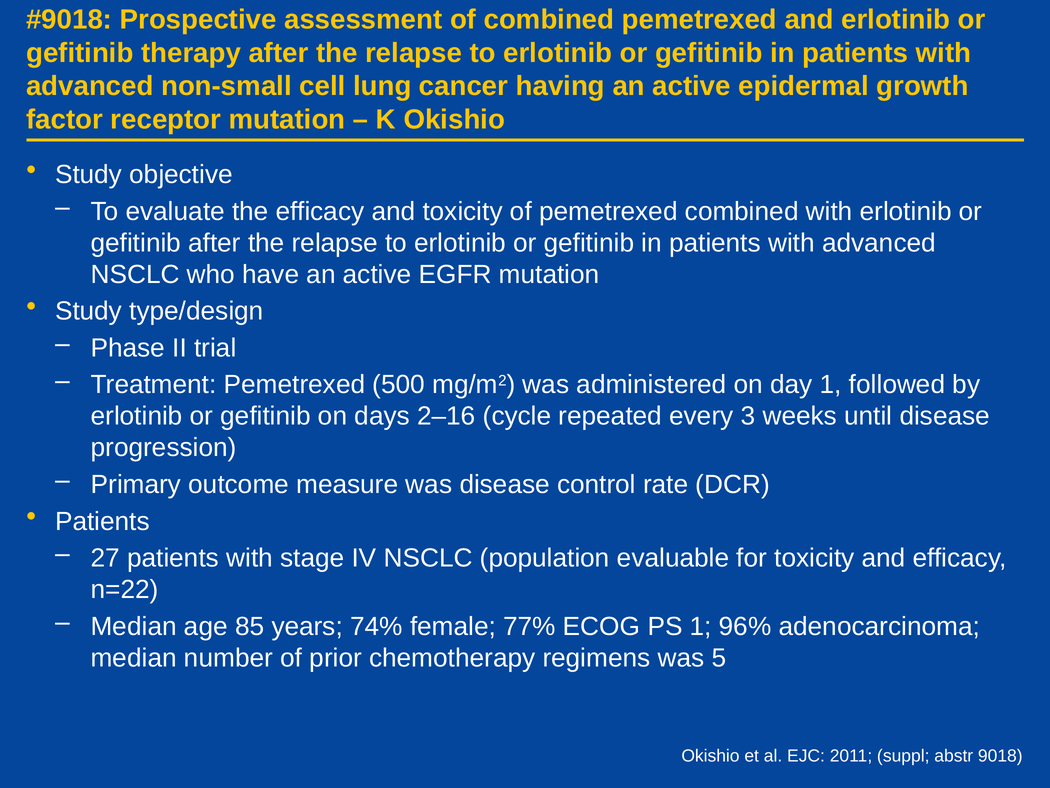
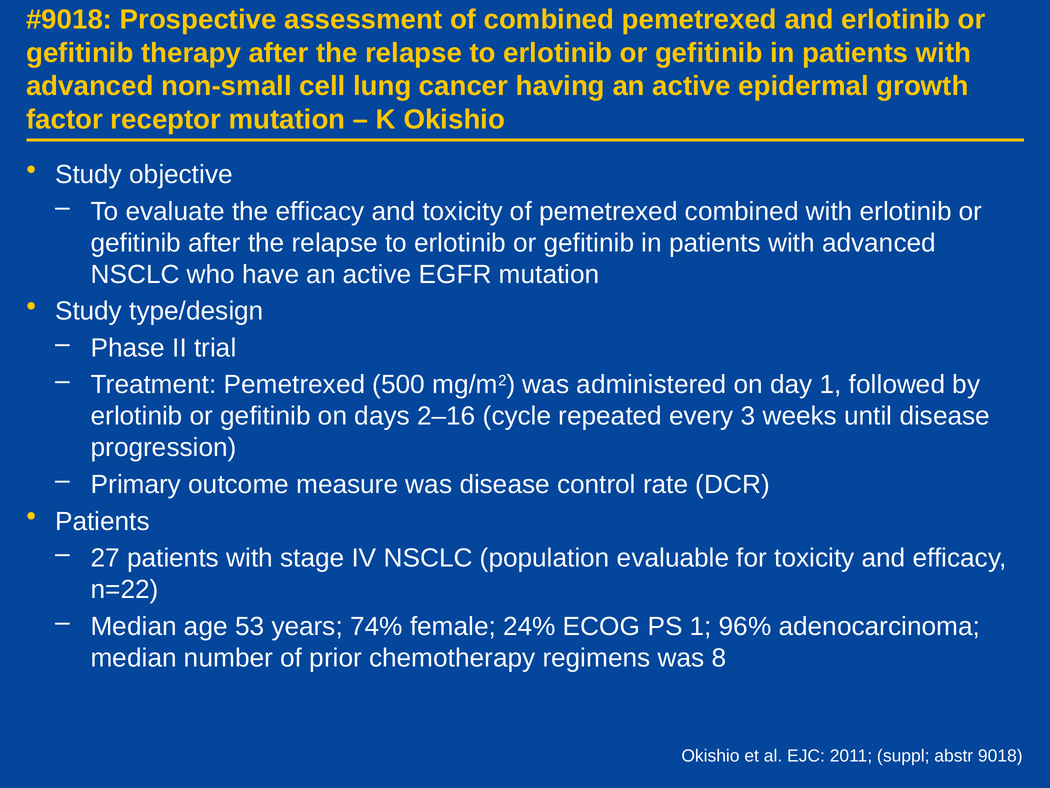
85: 85 -> 53 (250, 626)
77%: 77% -> 24% (529, 626)
5: 5 -> 8 (719, 658)
